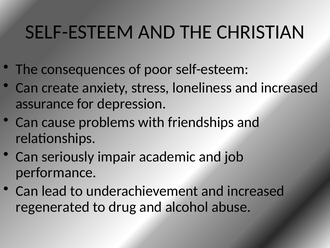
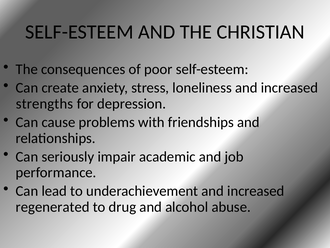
assurance: assurance -> strengths (45, 104)
